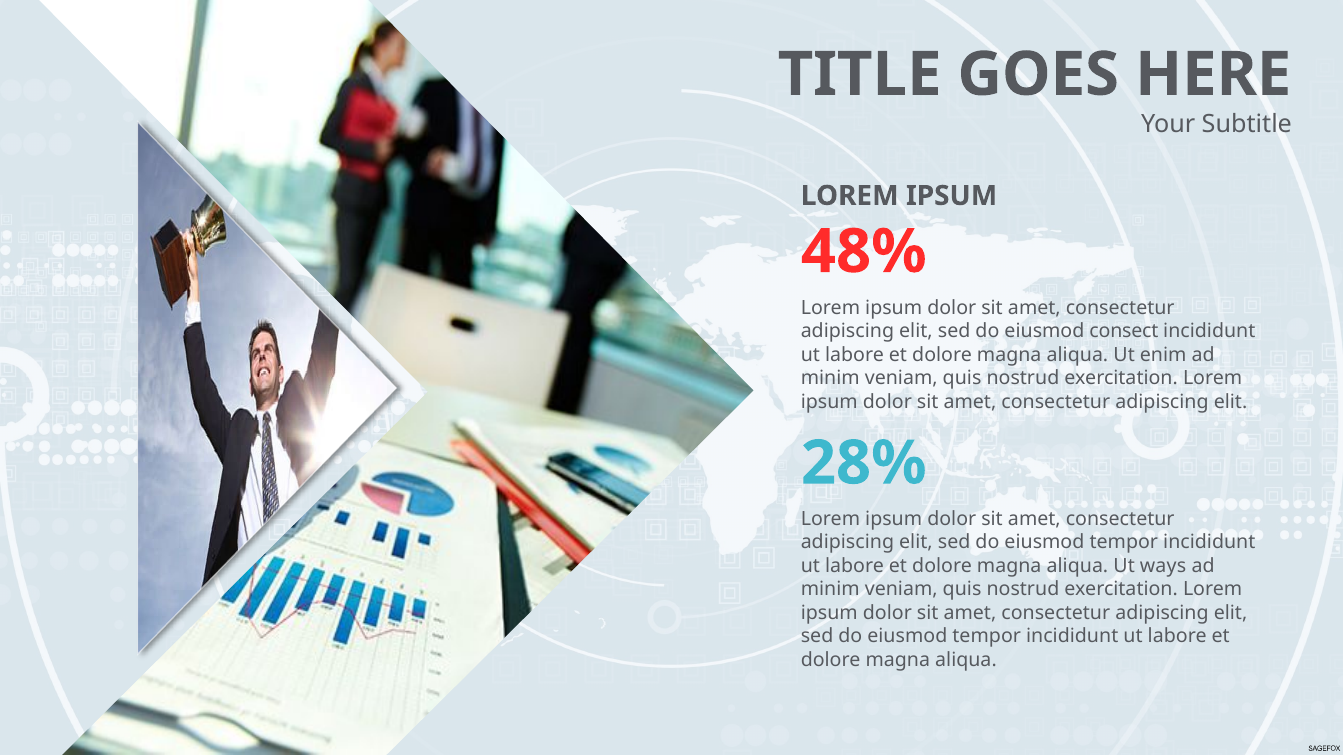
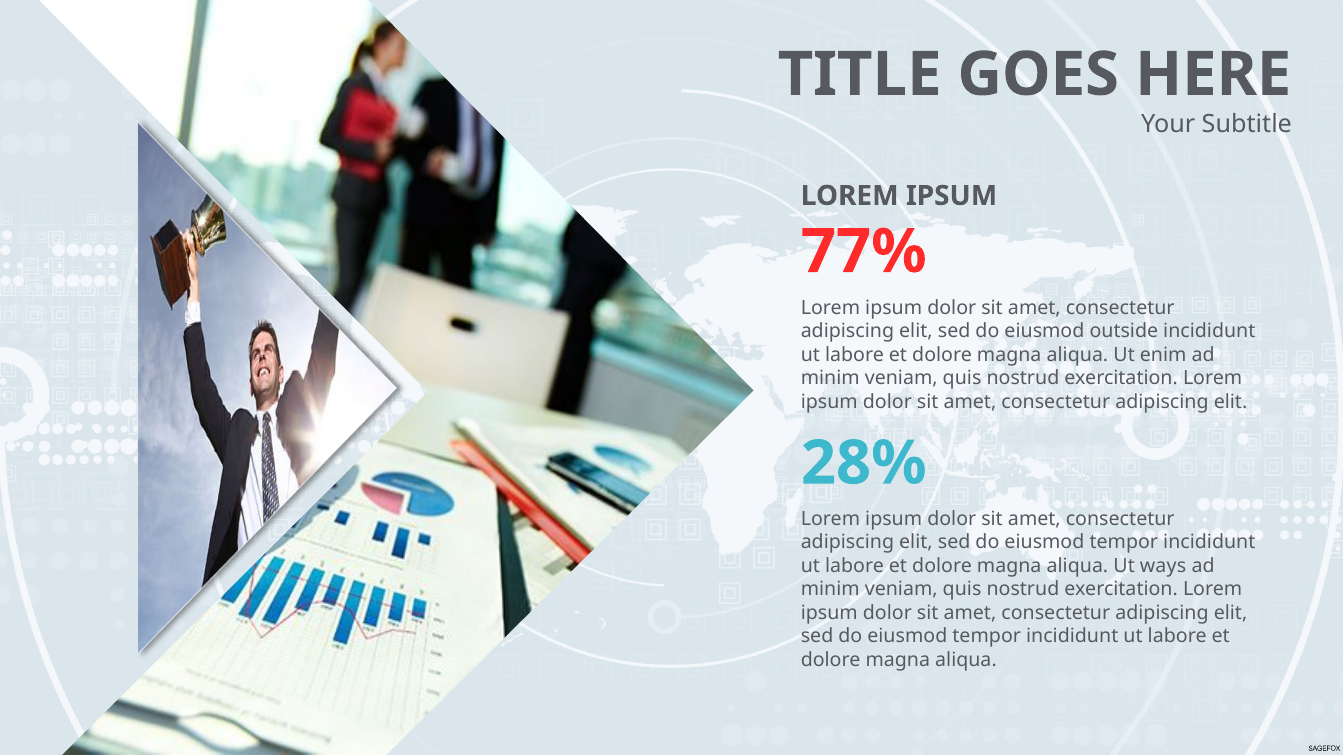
48%: 48% -> 77% (864, 252)
consect: consect -> outside (1124, 331)
